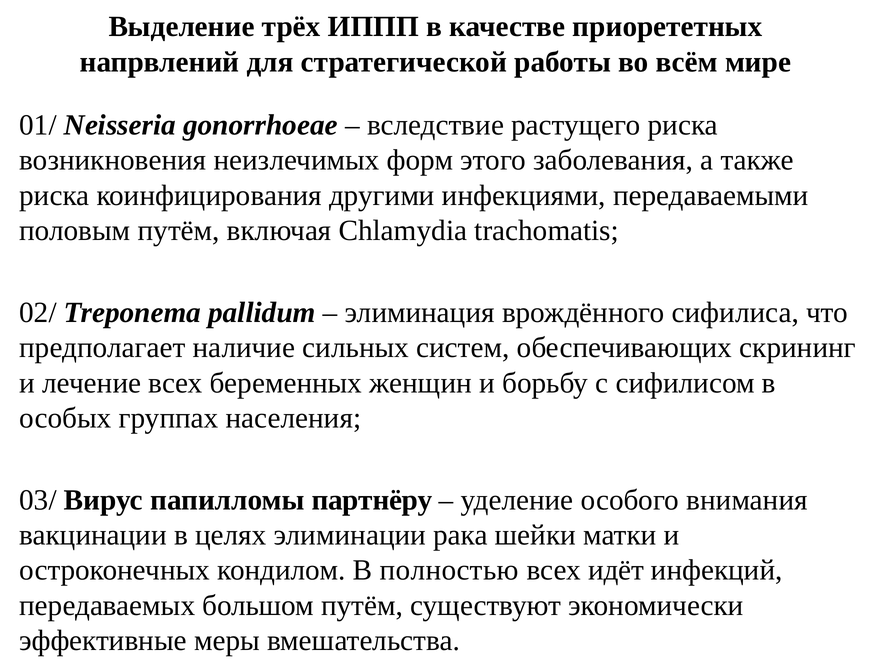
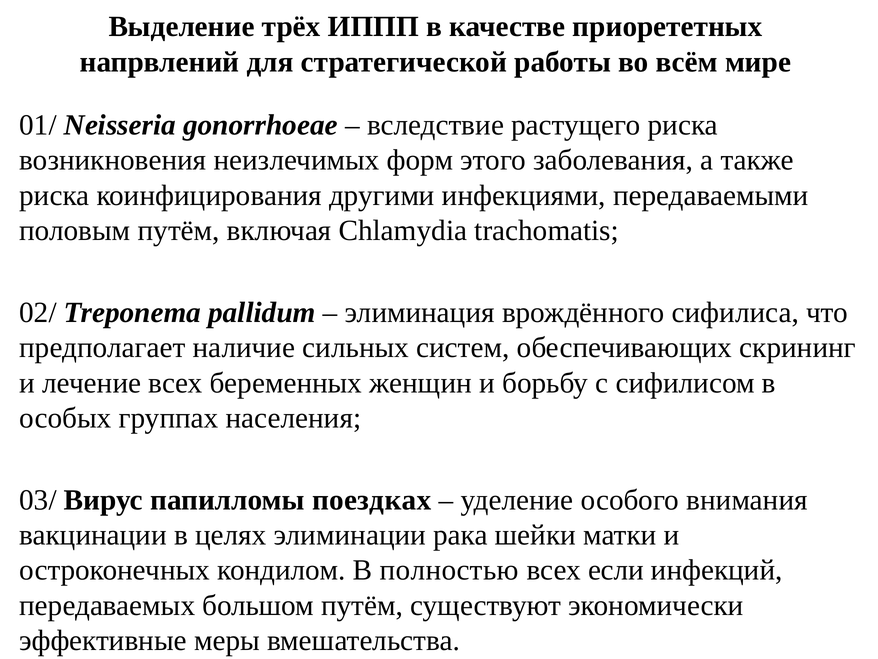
партнёру: партнёру -> поездках (372, 500)
идёт: идёт -> если (616, 570)
